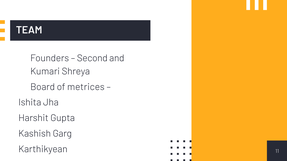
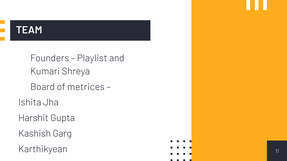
Second: Second -> Playlist (92, 58)
